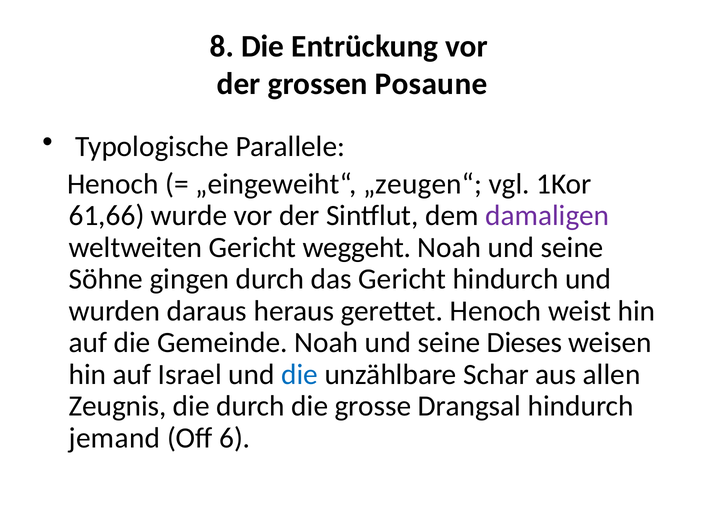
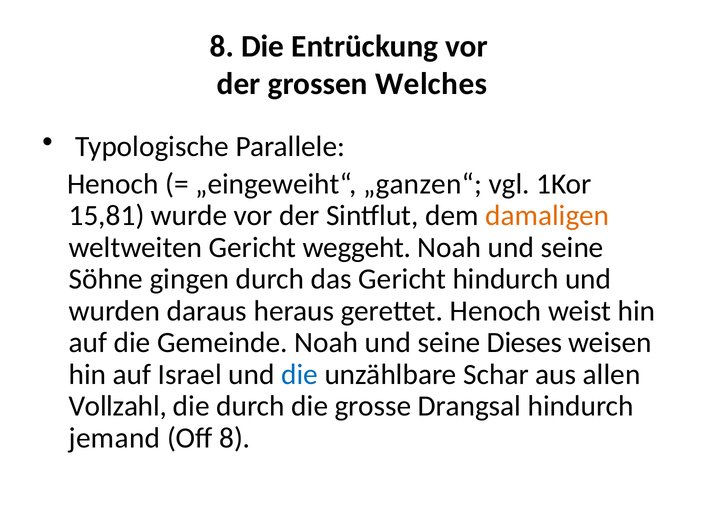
Posaune: Posaune -> Welches (431, 84)
„zeugen“: „zeugen“ -> „ganzen“ (423, 184)
61,66: 61,66 -> 15,81 (107, 216)
damaligen colour: purple -> orange (547, 216)
Zeugnis: Zeugnis -> Vollzahl (118, 406)
Off 6: 6 -> 8 (235, 438)
